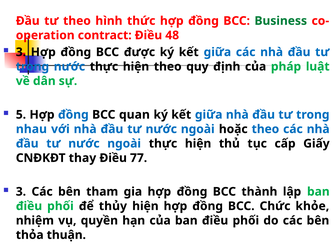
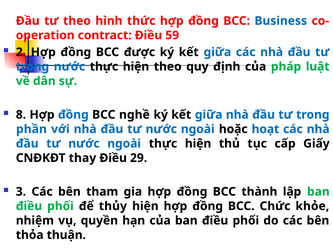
Business colour: green -> blue (281, 21)
48: 48 -> 59 (172, 35)
3: 3 -> 2 (21, 52)
5: 5 -> 8 (21, 115)
quan: quan -> nghề (134, 115)
nhau: nhau -> phần (31, 129)
hoặc theo: theo -> hoạt (265, 129)
77: 77 -> 29 (139, 158)
